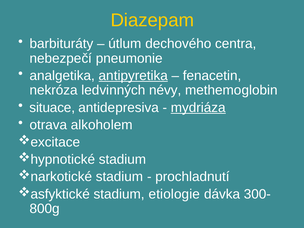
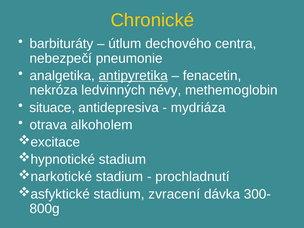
Diazepam: Diazepam -> Chronické (152, 20)
mydriáza underline: present -> none (198, 108)
etiologie: etiologie -> zvracení (174, 194)
